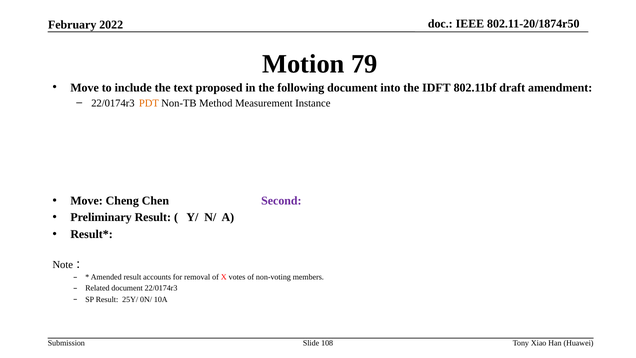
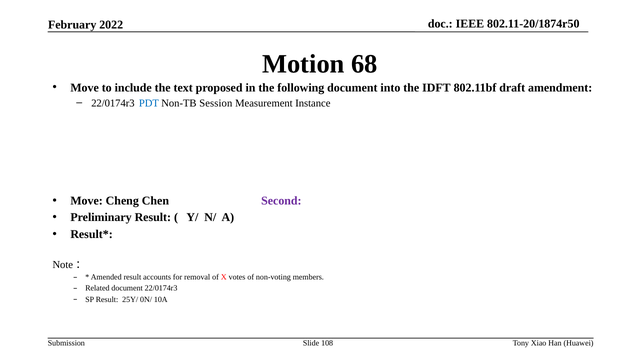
79: 79 -> 68 (364, 64)
PDT colour: orange -> blue (149, 103)
Method: Method -> Session (216, 103)
